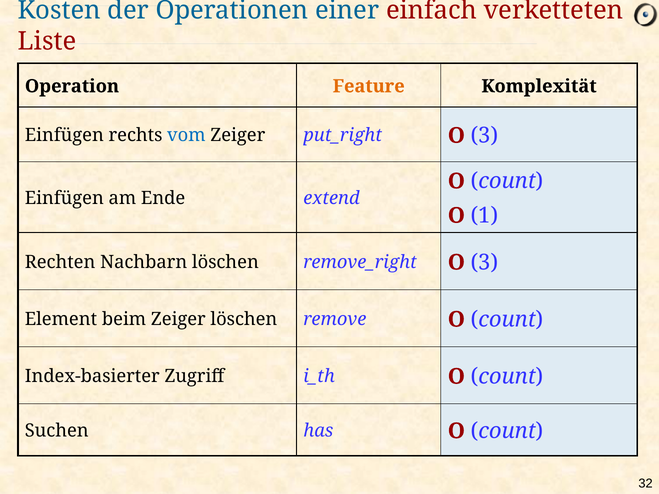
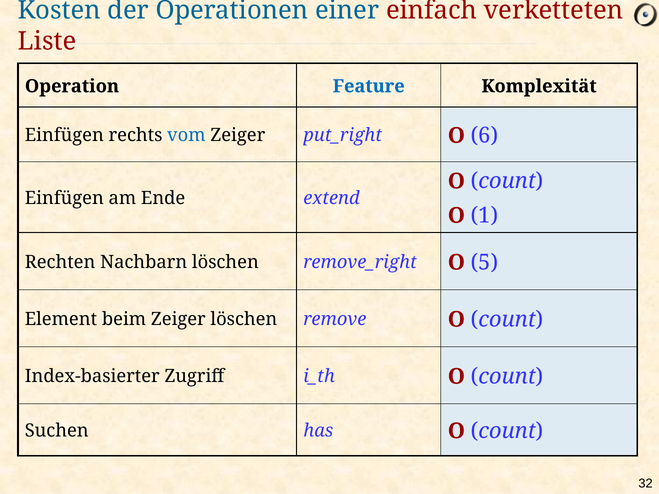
Feature colour: orange -> blue (369, 86)
3: 3 -> 6 (484, 136)
3: 3 -> 5 (484, 263)
